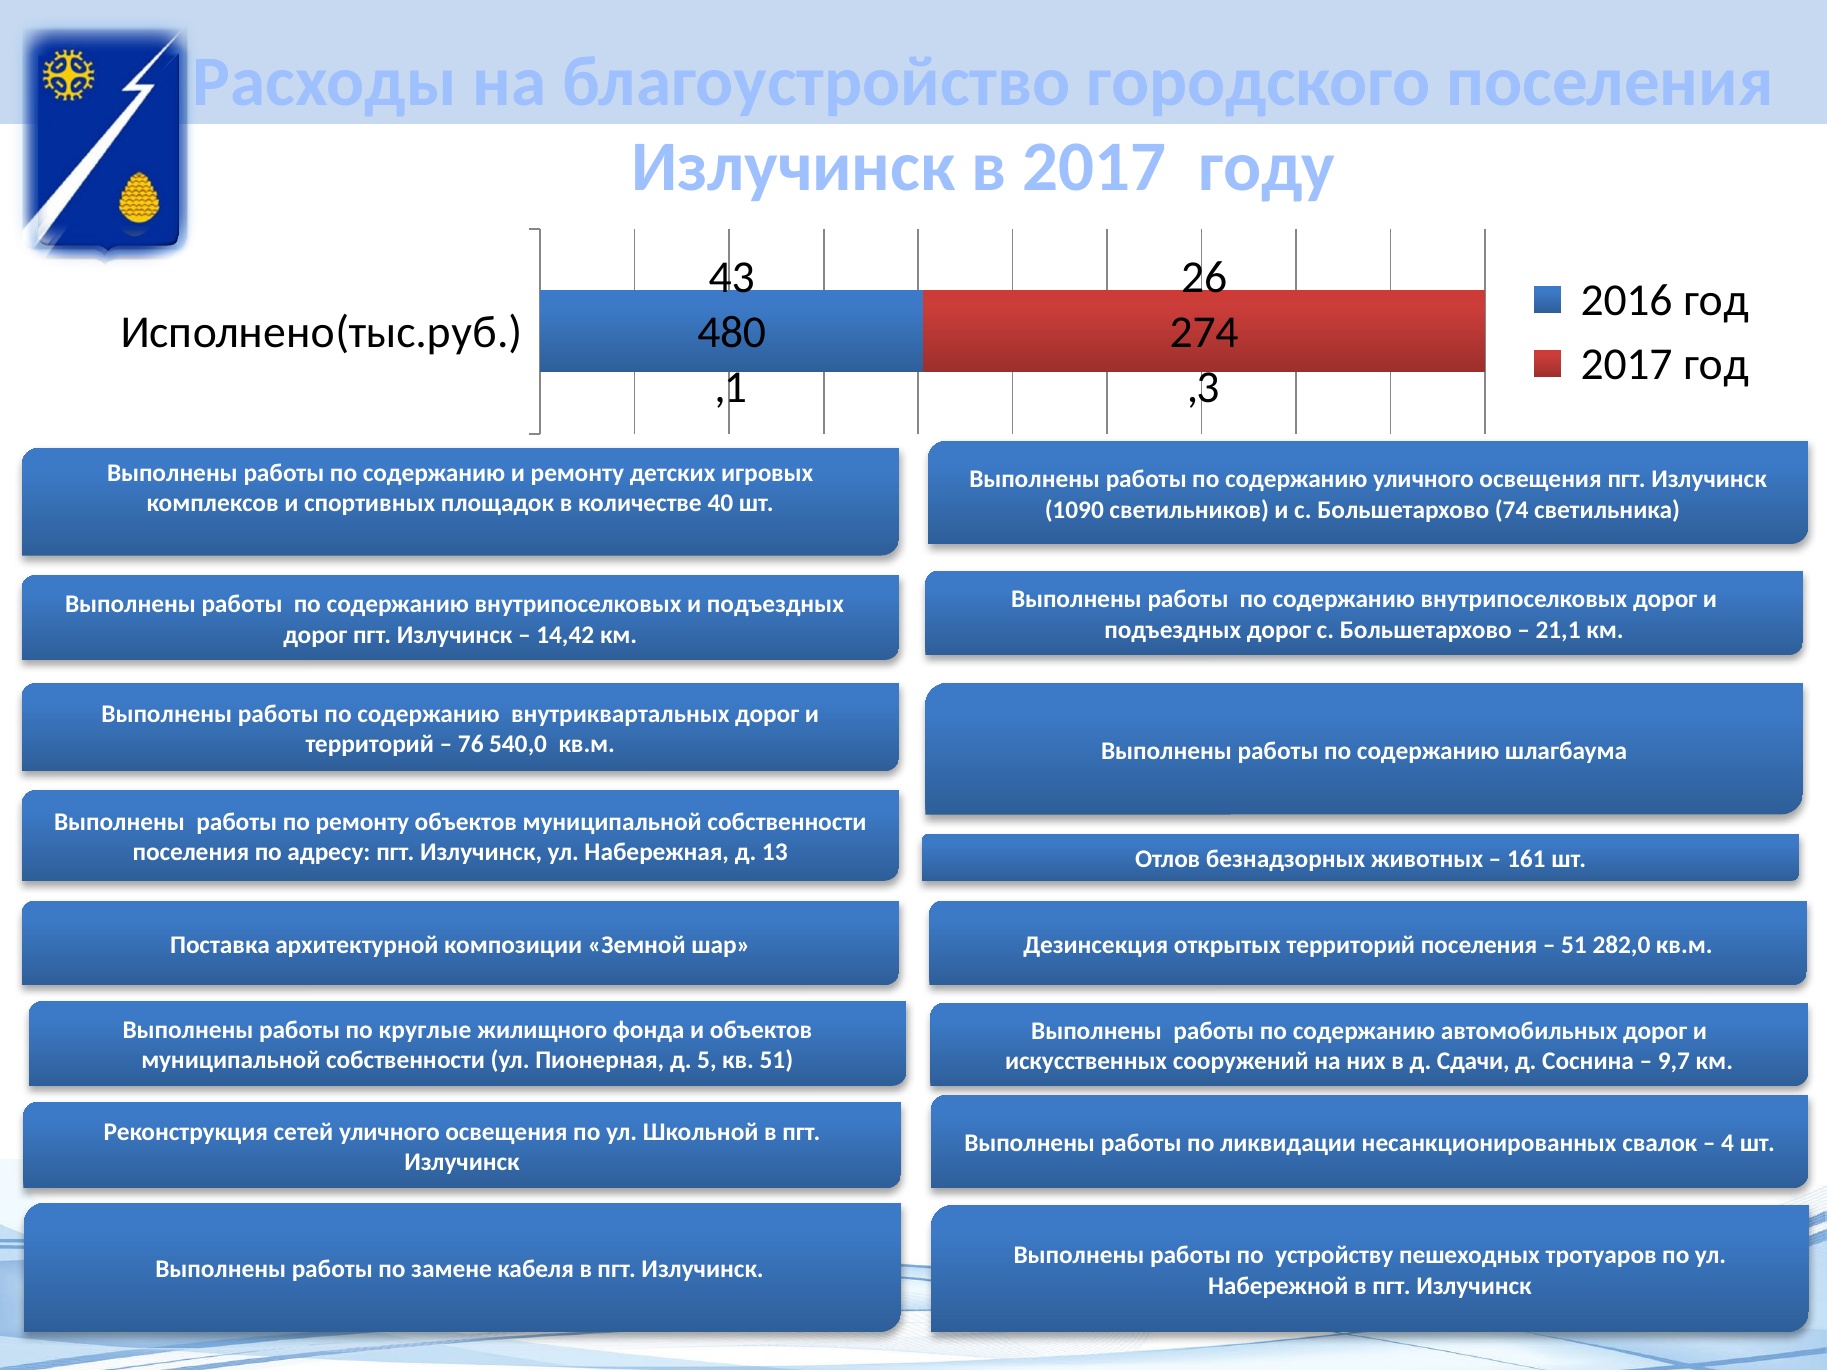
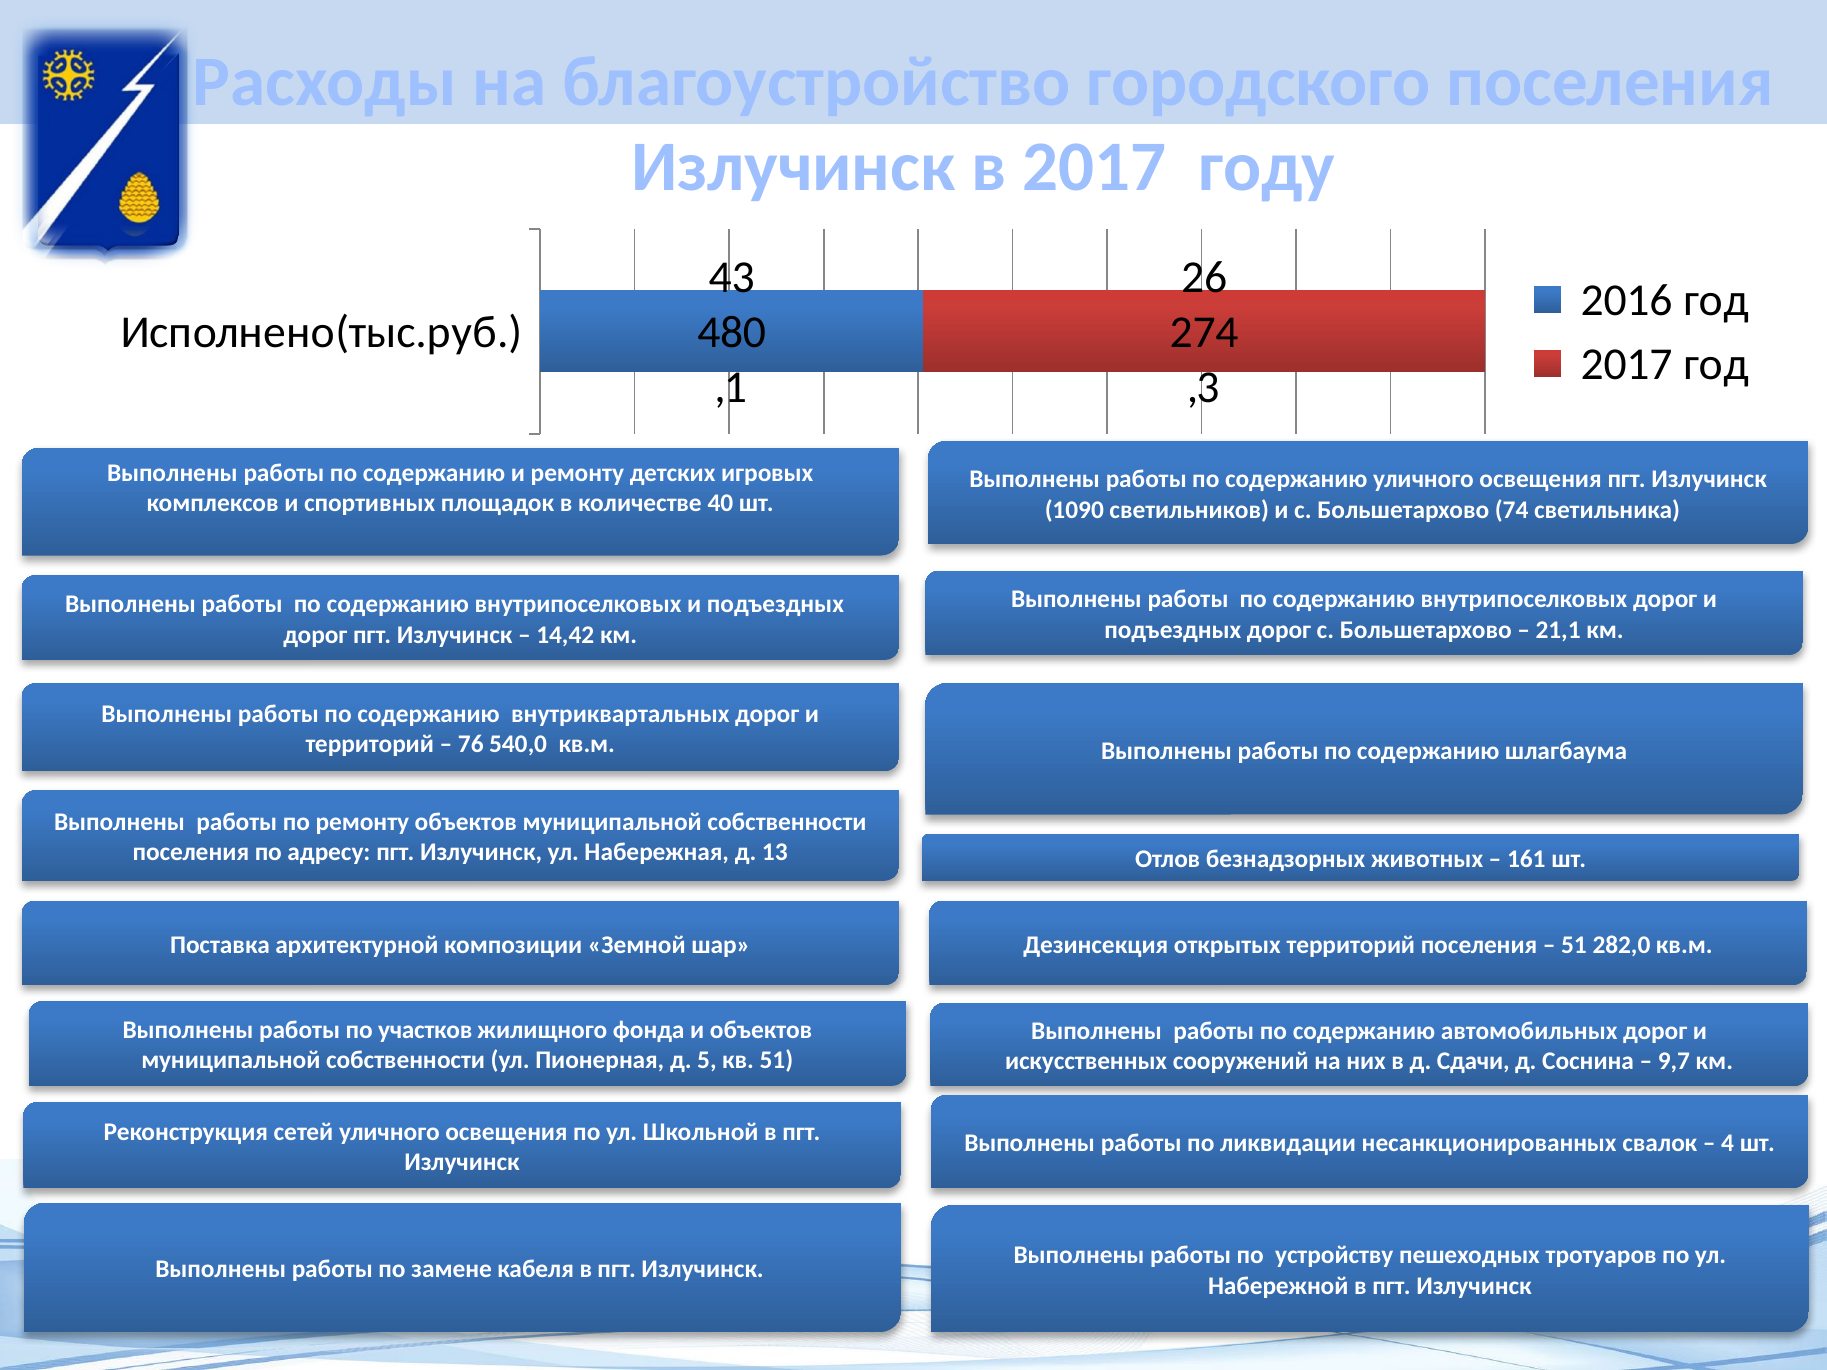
круглые: круглые -> участков (425, 1030)
